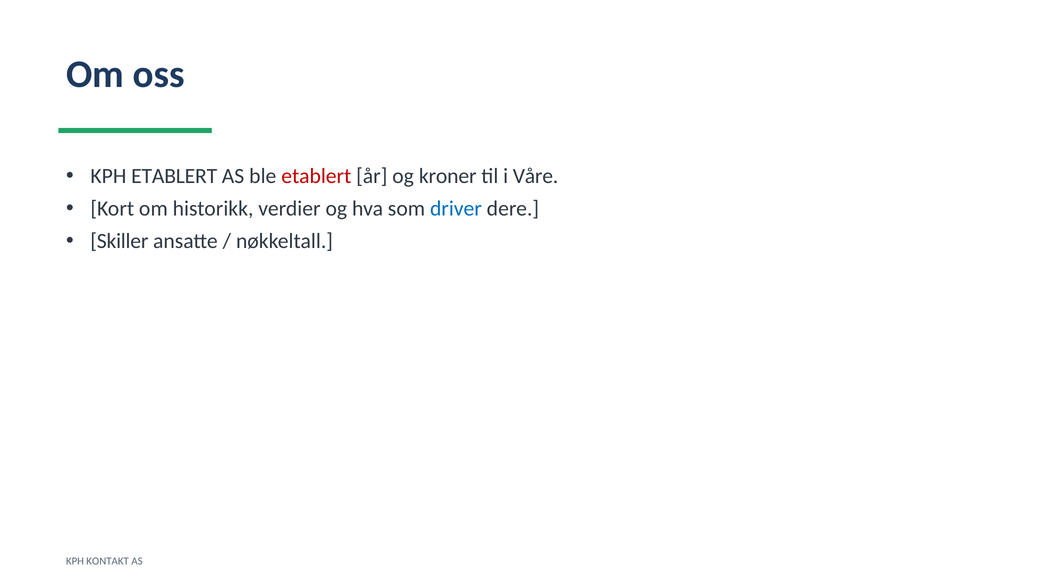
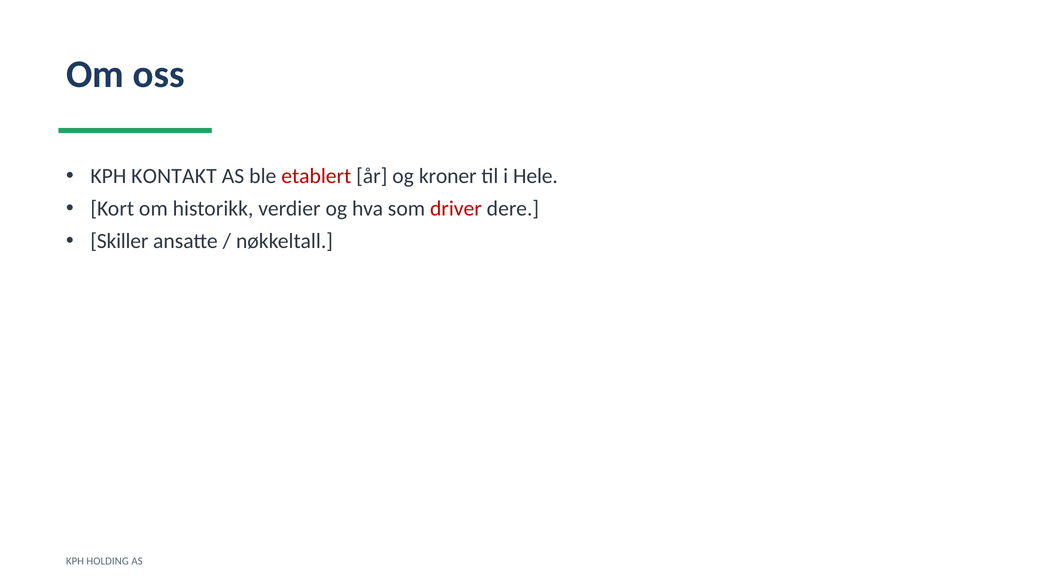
KPH ETABLERT: ETABLERT -> KONTAKT (174, 176)
Våre: Våre -> Hele (536, 176)
driver colour: blue -> red (456, 208)
KONTAKT: KONTAKT -> HOLDING (108, 561)
